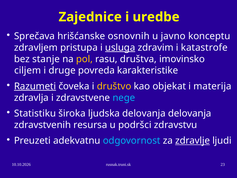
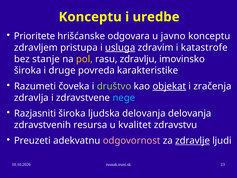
Zajednice: Zajednice -> Konceptu (90, 17)
Sprečava: Sprečava -> Prioritete (35, 36)
osnovnih: osnovnih -> odgovara (129, 36)
društva: društva -> zdravlju (138, 59)
ciljem: ciljem -> široka (28, 70)
Razumeti underline: present -> none (35, 86)
društvo colour: yellow -> light green (114, 86)
objekat underline: none -> present (169, 86)
materija: materija -> zračenja (212, 86)
Statistiku: Statistiku -> Razjasniti (35, 113)
podršci: podršci -> kvalitet (135, 125)
odgovornost colour: light blue -> pink (132, 141)
